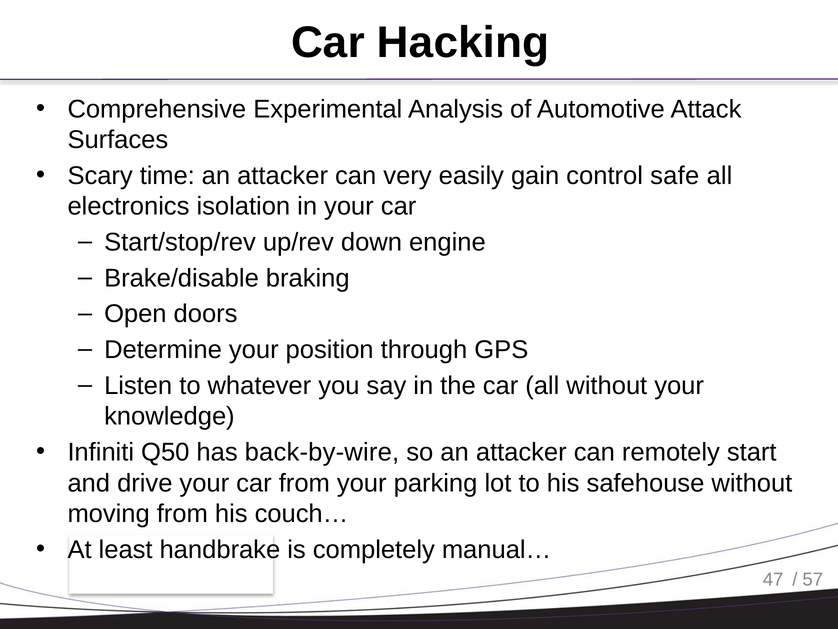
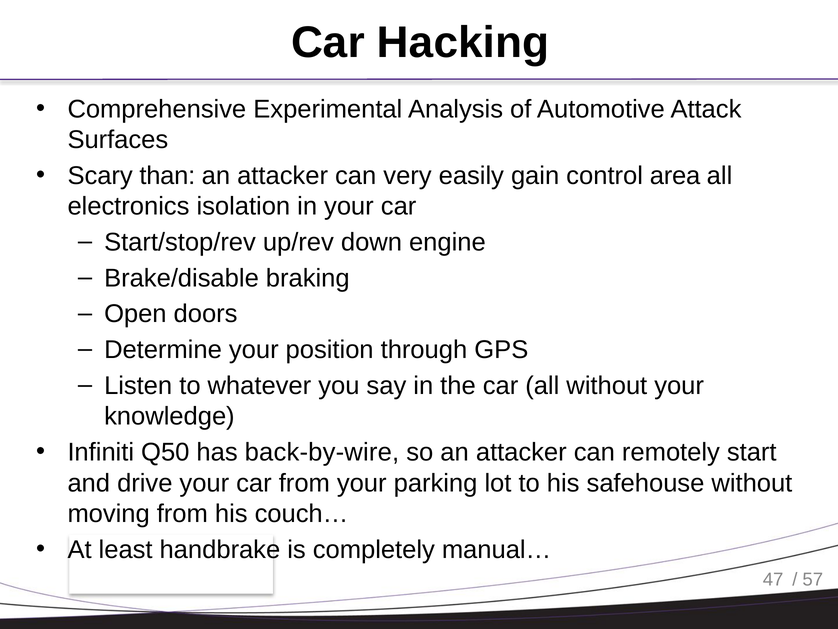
time: time -> than (167, 176)
safe: safe -> area (675, 176)
